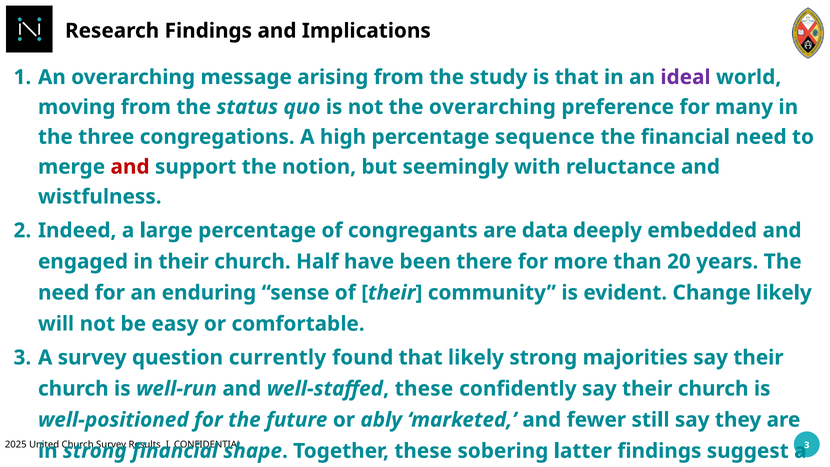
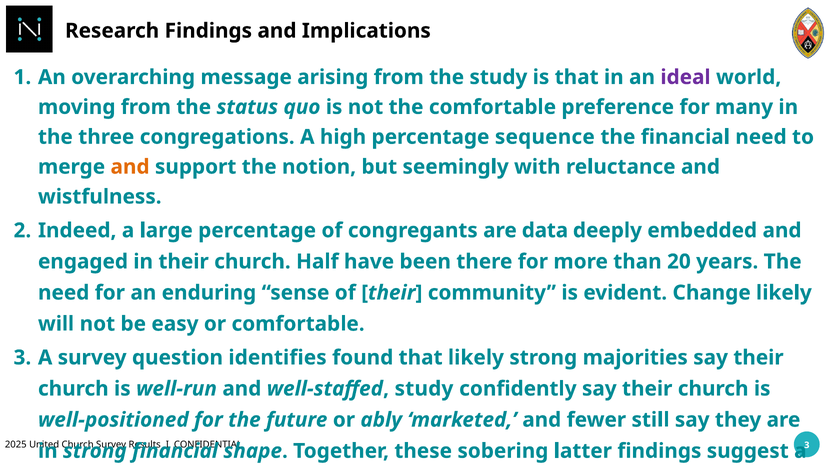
the overarching: overarching -> comfortable (492, 107)
and colour: red -> orange (130, 167)
currently: currently -> identifies (278, 357)
well-staffed these: these -> study (424, 389)
